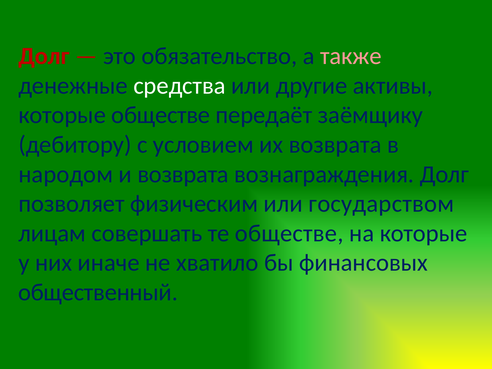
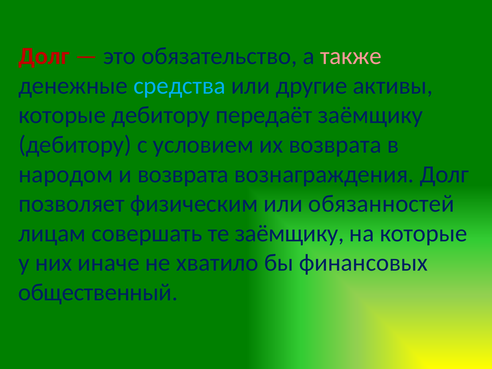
средства colour: white -> light blue (179, 86)
которые обществе: обществе -> дебитору (161, 115)
государством: государством -> обязанностей (381, 204)
те обществе: обществе -> заёмщику (289, 233)
